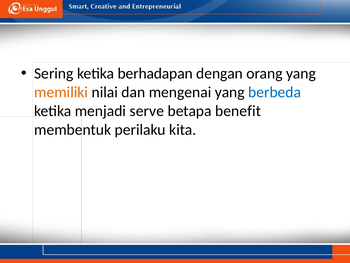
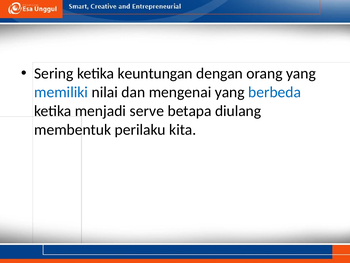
berhadapan: berhadapan -> keuntungan (155, 73)
memiliki colour: orange -> blue (61, 92)
benefit: benefit -> diulang (238, 111)
